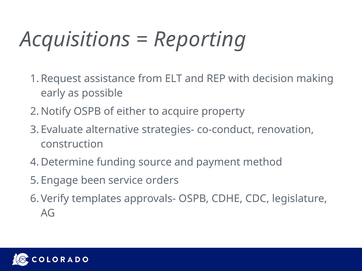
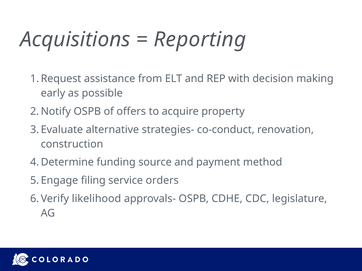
either: either -> offers (131, 112)
been: been -> filing (93, 181)
templates: templates -> likelihood (96, 199)
